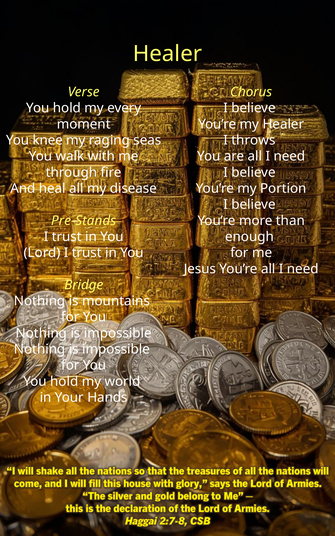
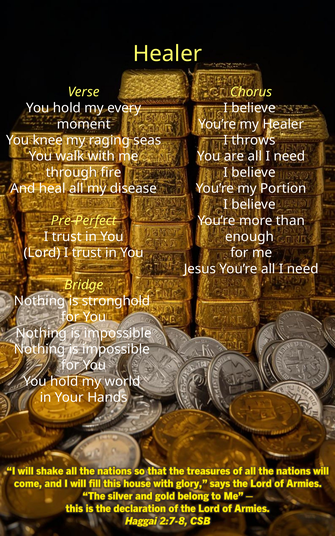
Pre-Stands: Pre-Stands -> Pre-Perfect (84, 221)
mountains: mountains -> stronghold (116, 301)
